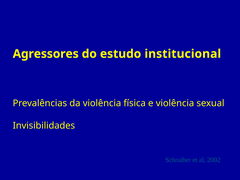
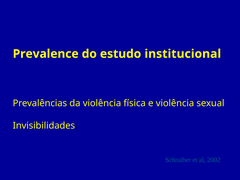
Agressores: Agressores -> Prevalence (46, 54)
